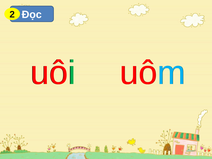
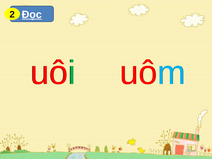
Đọc underline: none -> present (32, 15)
